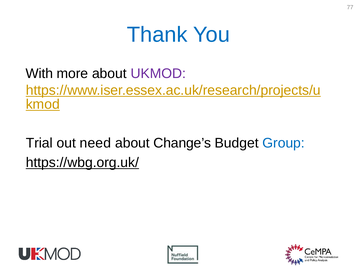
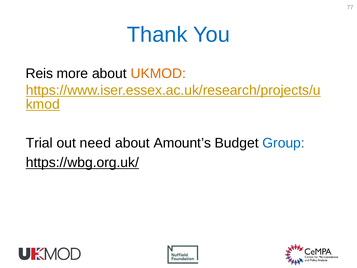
With: With -> Reis (39, 74)
UKMOD colour: purple -> orange (158, 74)
Change’s: Change’s -> Amount’s (182, 143)
